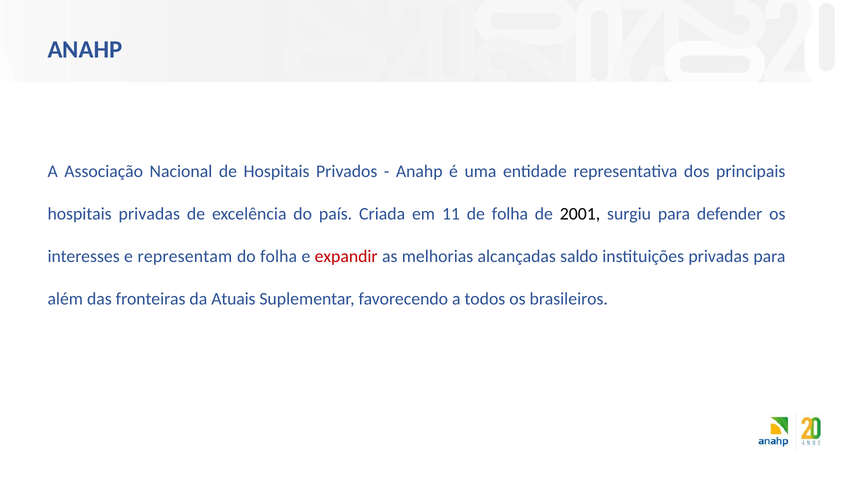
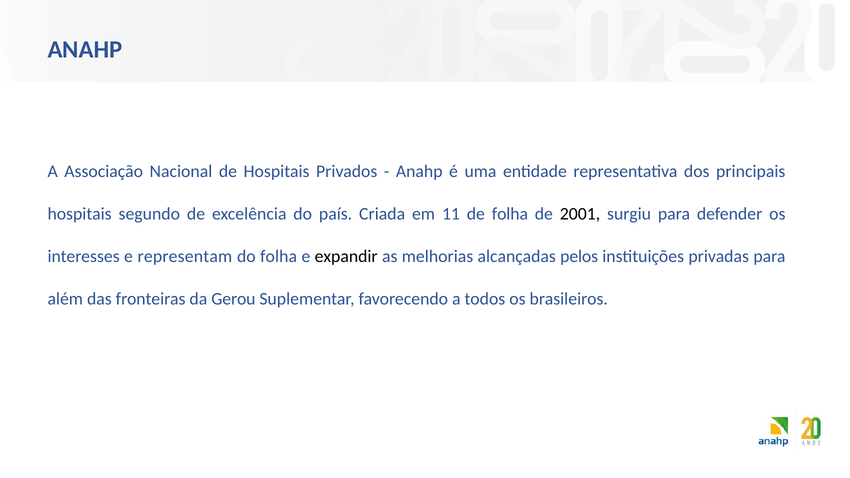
hospitais privadas: privadas -> segundo (149, 214)
expandir colour: red -> black (346, 256)
saldo: saldo -> pelos (579, 256)
Atuais: Atuais -> Gerou (233, 299)
